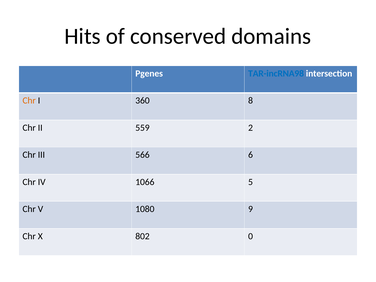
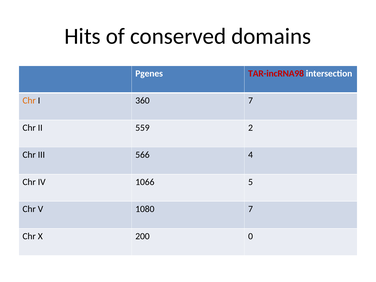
TAR-incRNA98 colour: blue -> red (276, 74)
360 8: 8 -> 7 (251, 101)
6: 6 -> 4 (251, 155)
1080 9: 9 -> 7 (251, 209)
802: 802 -> 200 (142, 236)
